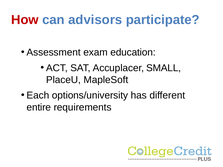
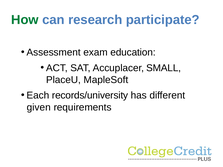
How colour: red -> green (25, 20)
advisors: advisors -> research (95, 20)
options/university: options/university -> records/university (90, 96)
entire: entire -> given (39, 107)
